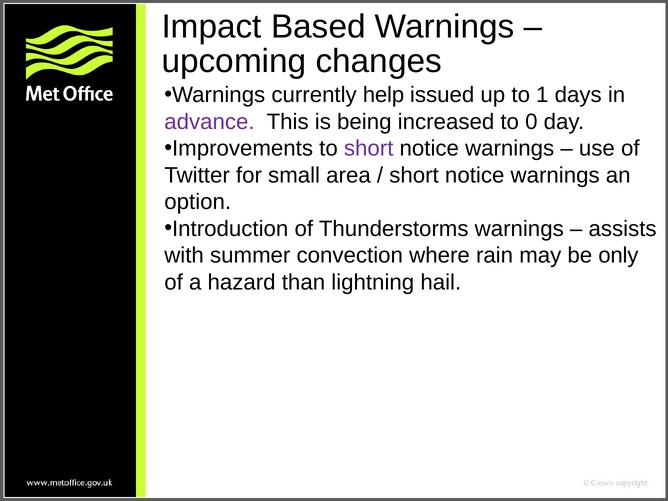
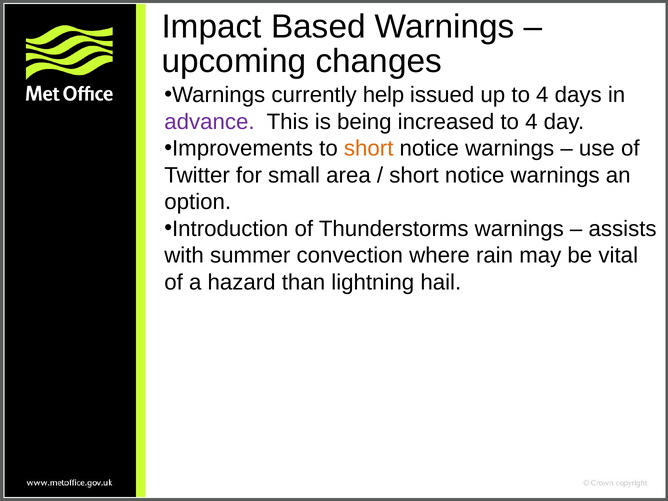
up to 1: 1 -> 4 (542, 95)
increased to 0: 0 -> 4 (531, 122)
short colour: purple -> orange (369, 149)
only: only -> vital (618, 255)
